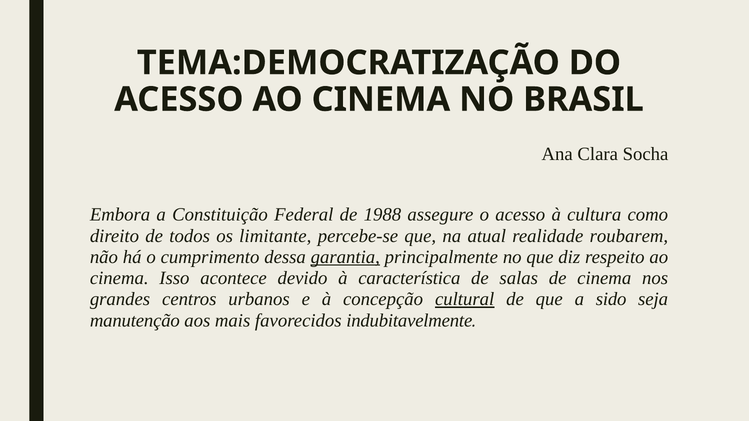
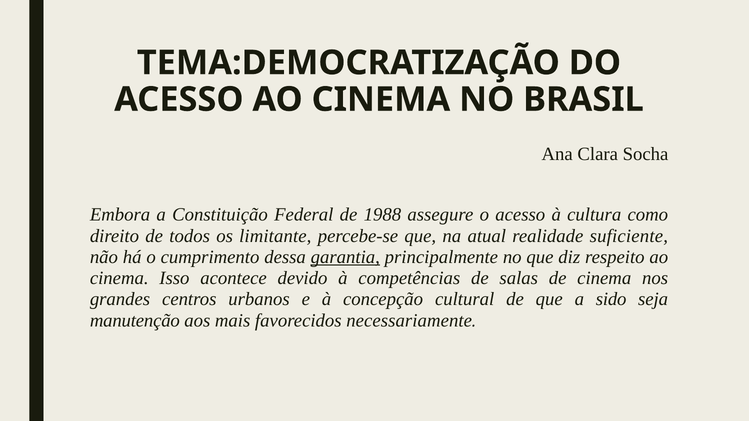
roubarem: roubarem -> suficiente (629, 236)
característica: característica -> competências (409, 278)
cultural underline: present -> none (465, 299)
indubitavelmente: indubitavelmente -> necessariamente (409, 321)
